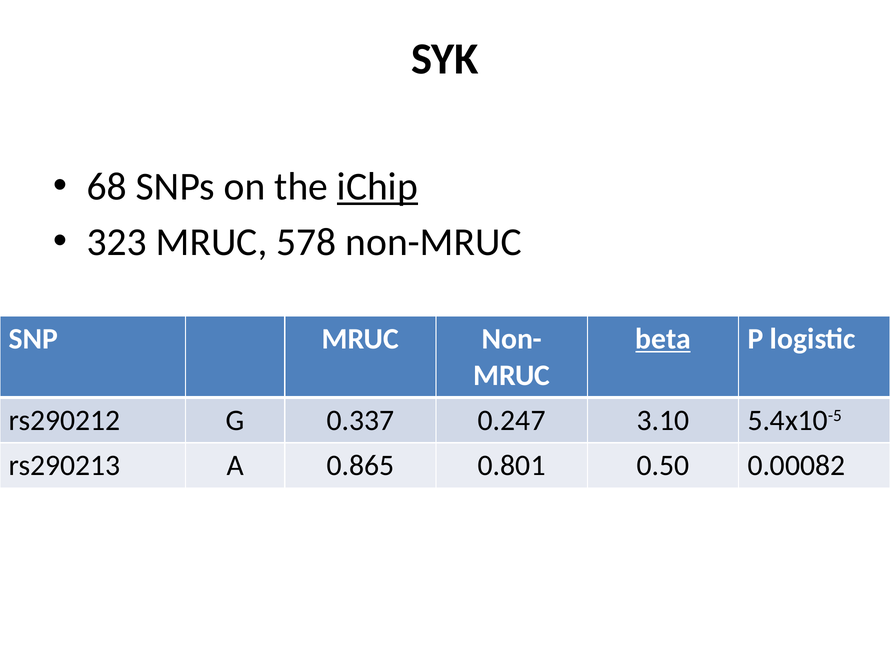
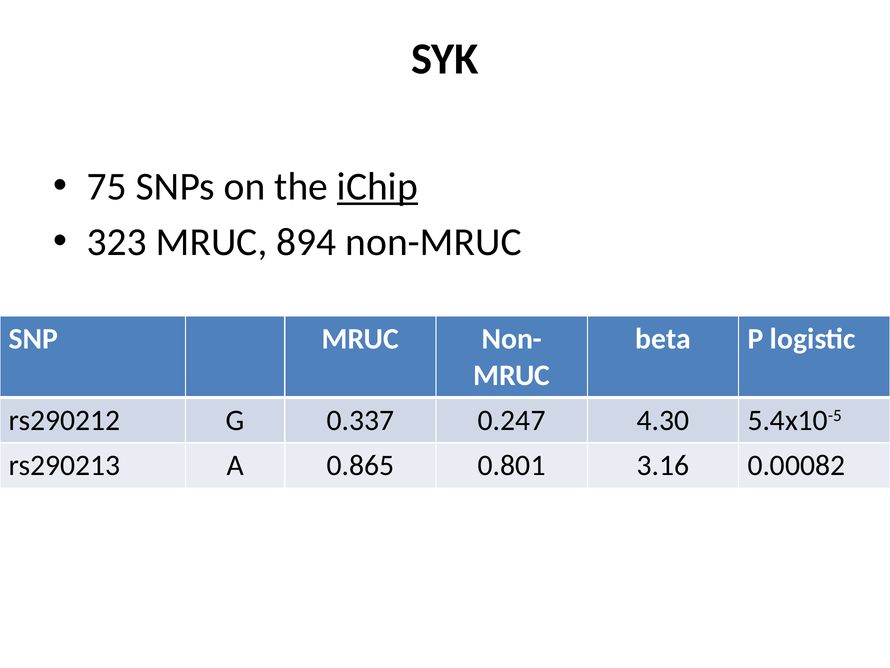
68: 68 -> 75 (107, 187)
578: 578 -> 894 (306, 242)
beta underline: present -> none (663, 339)
3.10: 3.10 -> 4.30 (663, 420)
0.50: 0.50 -> 3.16 (663, 465)
